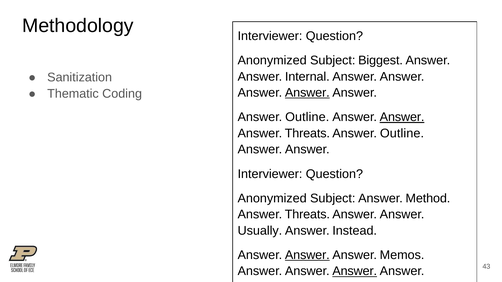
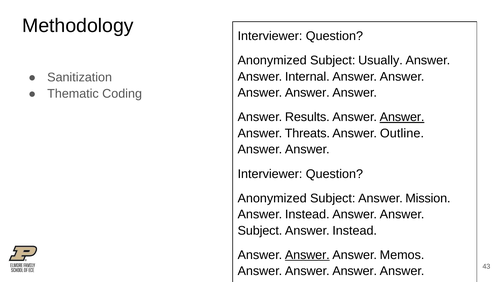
Biggest: Biggest -> Usually (380, 61)
Answer underline: present -> none (307, 93)
Outline: Outline -> Results (307, 117)
Method: Method -> Mission (428, 199)
Threats: Threats -> Instead (307, 215)
Usually: Usually -> Subject (260, 231)
Answer underline: present -> none (355, 272)
